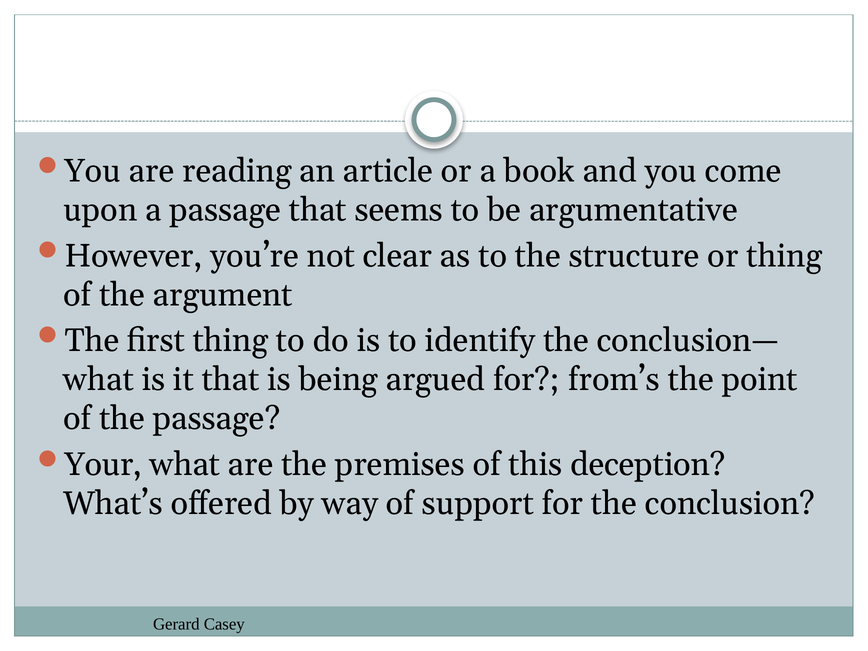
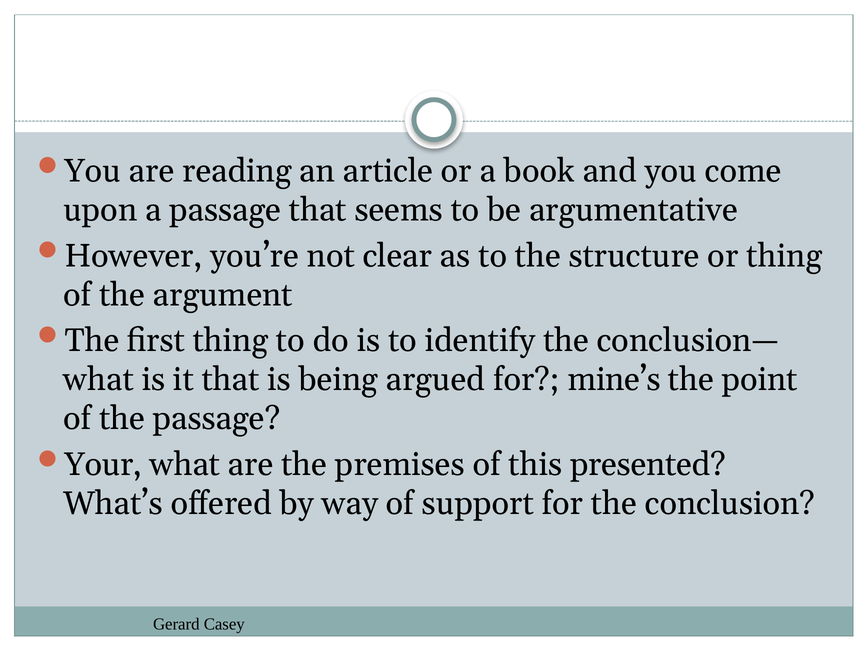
from’s: from’s -> mine’s (614, 380)
deception: deception -> presented (648, 464)
